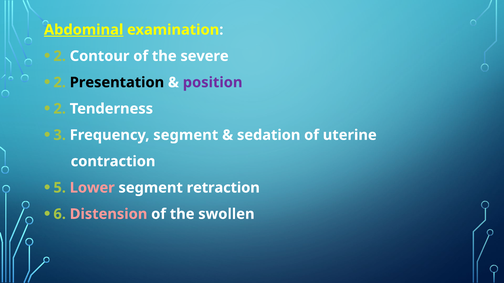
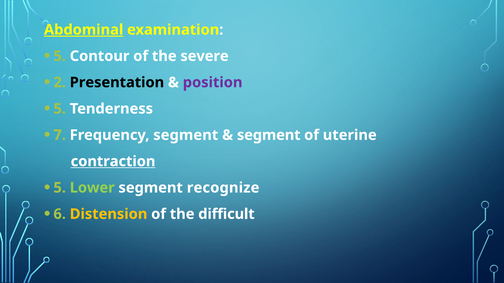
2: 2 -> 5 (60, 56)
2: 2 -> 5 (60, 109)
3: 3 -> 7 (60, 135)
sedation: sedation -> segment (269, 135)
contraction underline: none -> present (113, 162)
Lower colour: pink -> light green (92, 188)
retraction: retraction -> recognize (223, 188)
Distension colour: pink -> yellow (109, 214)
swollen: swollen -> difficult (226, 214)
